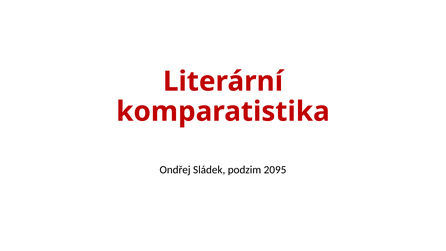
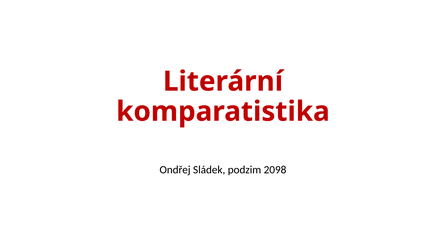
2095: 2095 -> 2098 (275, 170)
